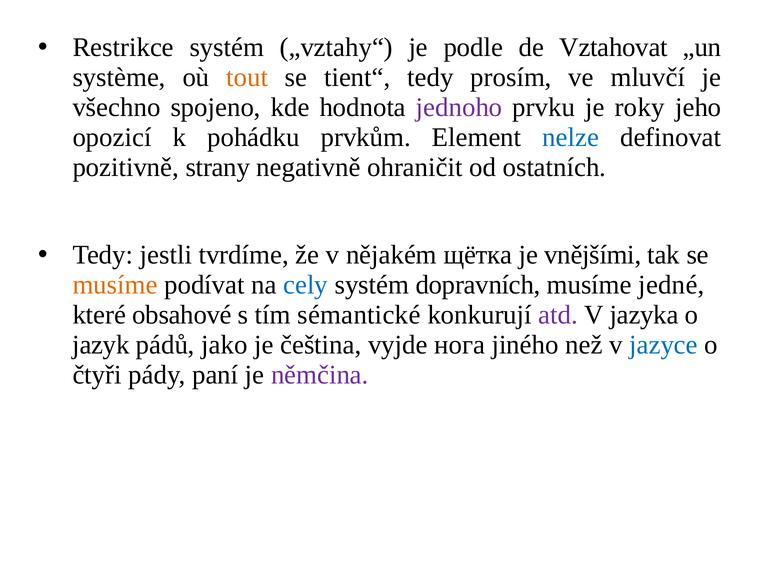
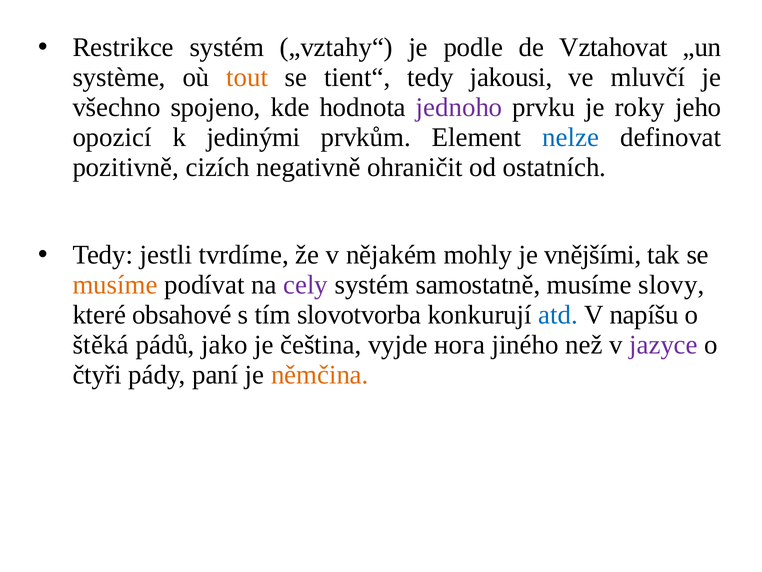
prosím: prosím -> jakousi (511, 77)
pohádku: pohádku -> jedinými (254, 137)
strany: strany -> cizích (218, 167)
щётка: щётка -> mohly (478, 255)
cely colour: blue -> purple (306, 285)
dopravních: dopravních -> samostatně (478, 285)
jedné: jedné -> slovy (671, 285)
sémantické: sémantické -> slovotvorba (359, 315)
atd colour: purple -> blue (558, 315)
jazyka: jazyka -> napíšu (644, 315)
jazyk: jazyk -> štěká (101, 345)
jazyce colour: blue -> purple (664, 345)
němčina colour: purple -> orange (320, 375)
